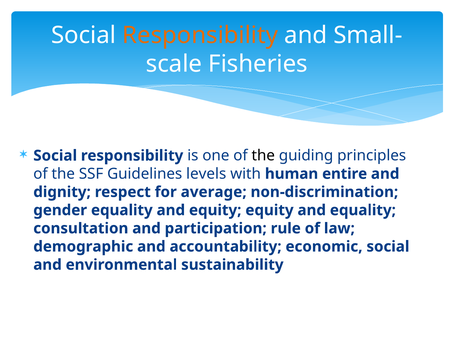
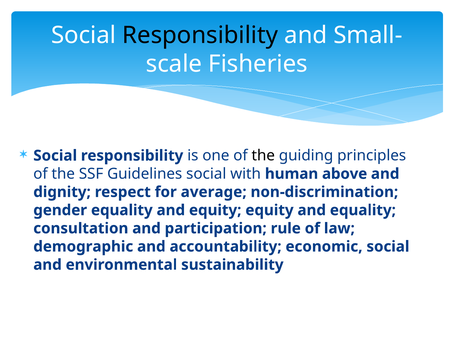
Responsibility colour: orange -> black (200, 35)
Guidelines levels: levels -> social (206, 174)
entire: entire -> above (345, 174)
